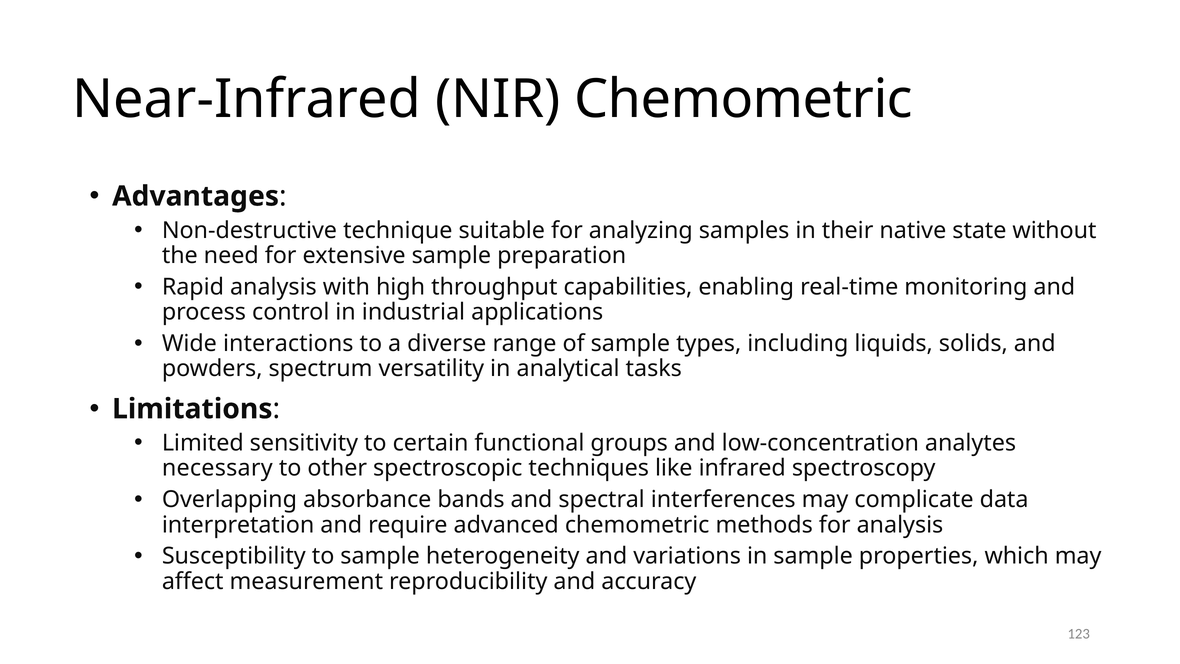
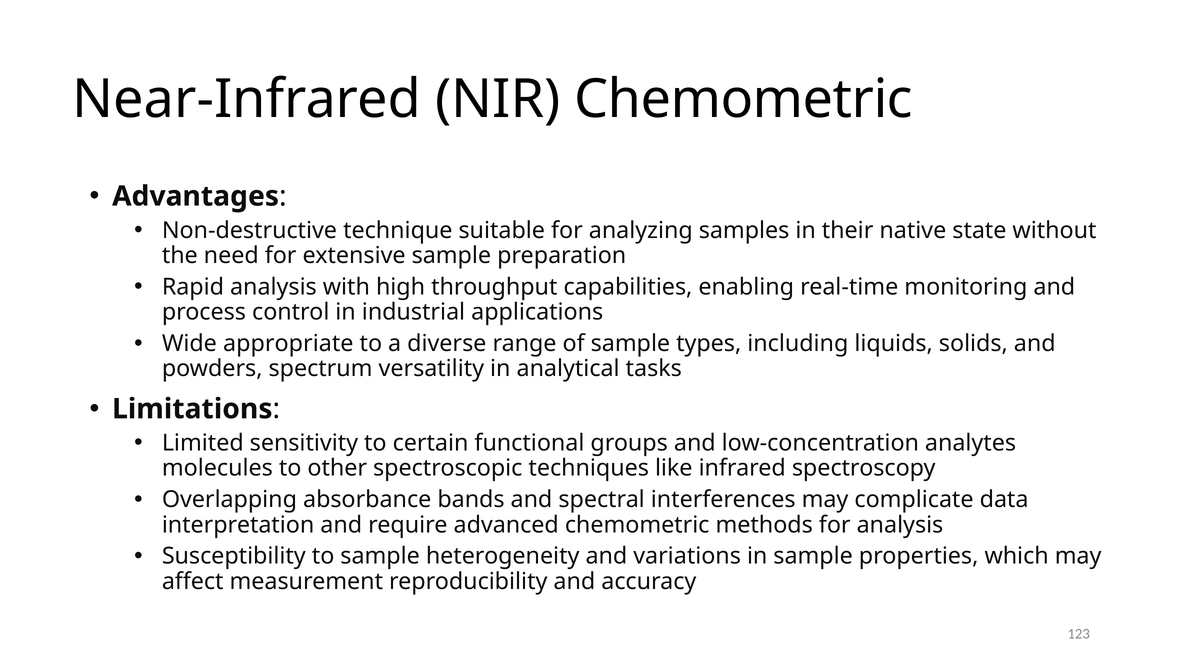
interactions: interactions -> appropriate (288, 343)
necessary: necessary -> molecules (217, 468)
